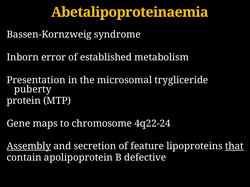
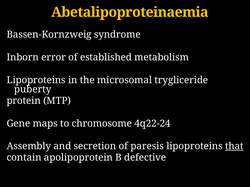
Presentation: Presentation -> Lipoproteins (36, 80)
Assembly underline: present -> none (29, 147)
feature: feature -> paresis (147, 147)
